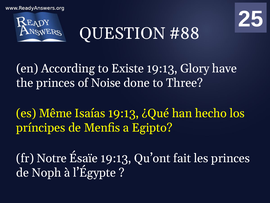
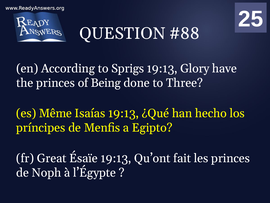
Existe: Existe -> Sprigs (128, 68)
Noise: Noise -> Being (106, 83)
Notre: Notre -> Great (52, 158)
